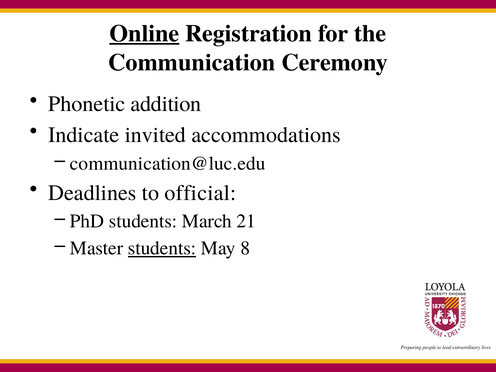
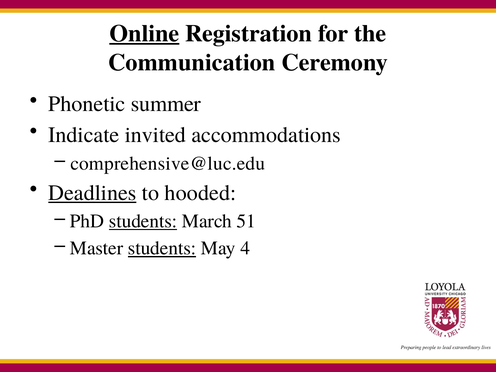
addition: addition -> summer (166, 104)
communication@luc.edu: communication@luc.edu -> comprehensive@luc.edu (168, 163)
Deadlines underline: none -> present (92, 193)
official: official -> hooded (200, 193)
students underline: none -> present (143, 221)
21: 21 -> 51 (246, 221)
8: 8 -> 4 (245, 248)
